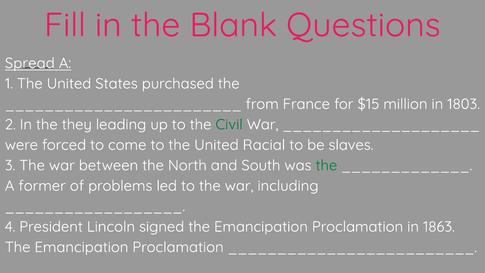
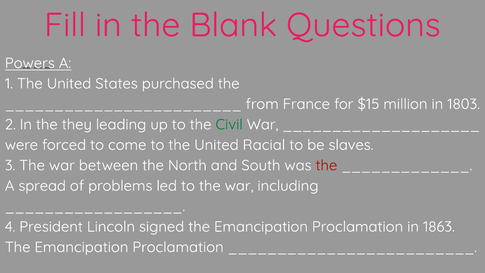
Spread: Spread -> Powers (30, 63)
the colour: green -> red (326, 165)
former: former -> spread (42, 186)
